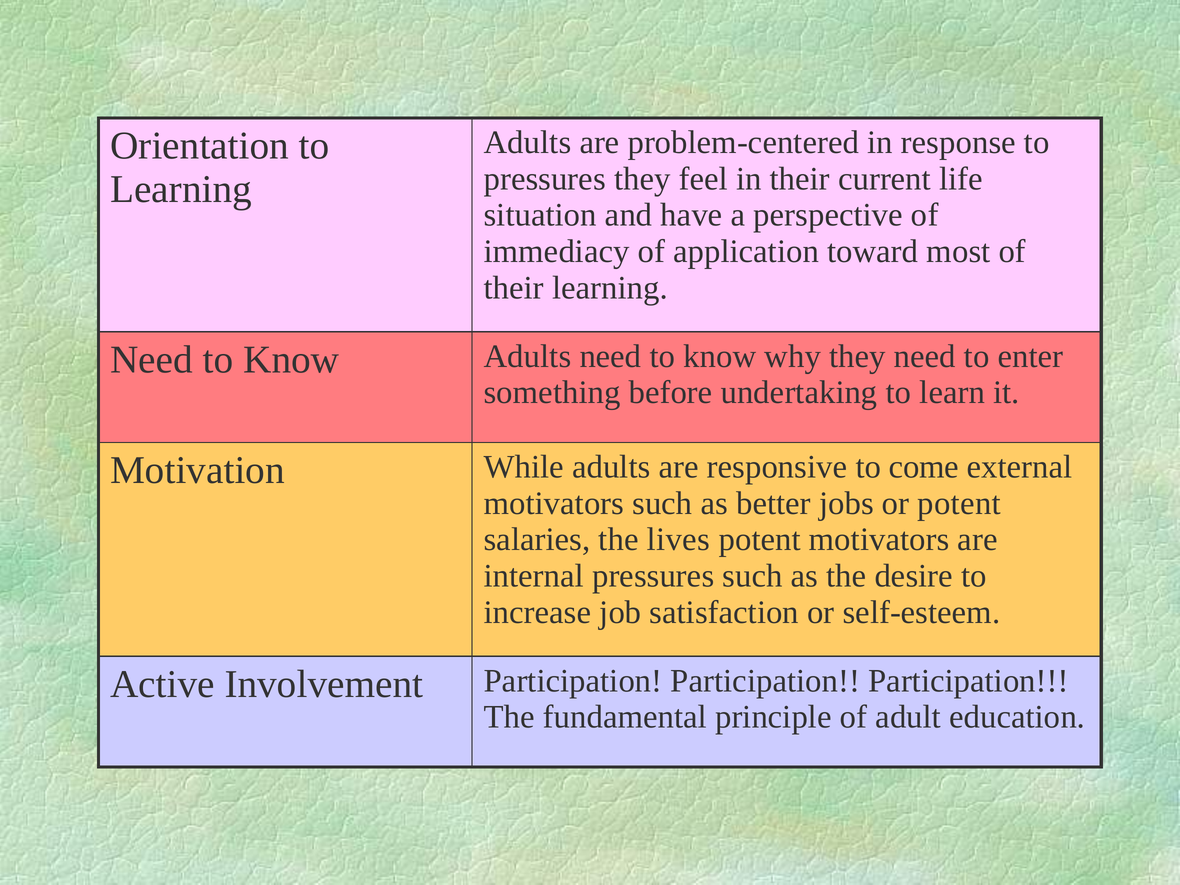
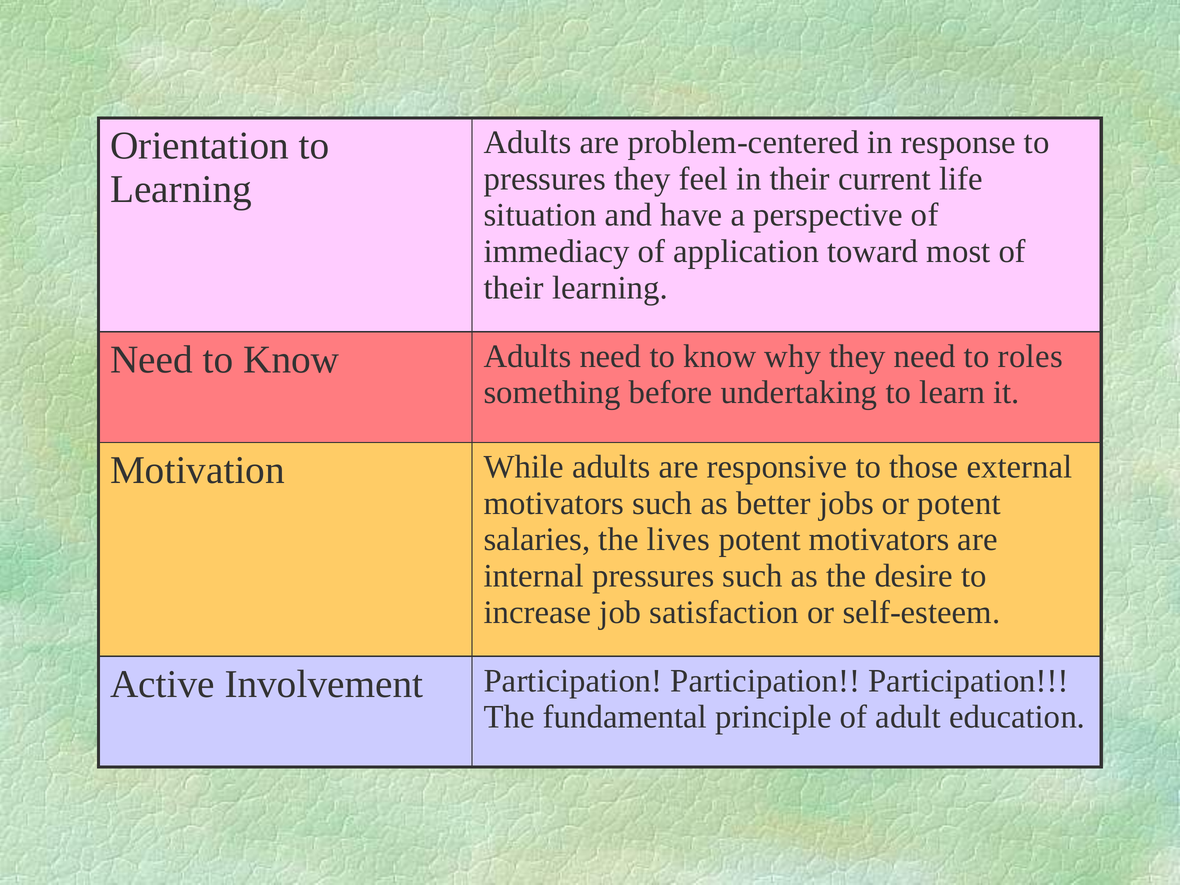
enter: enter -> roles (1030, 356)
come: come -> those (924, 467)
